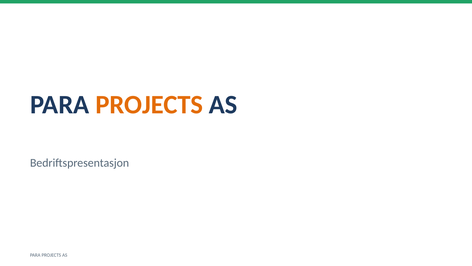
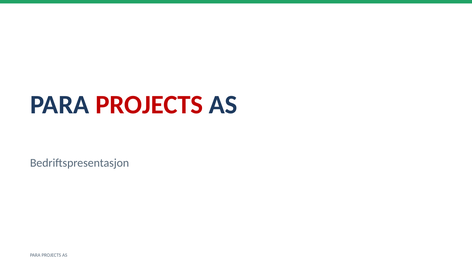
PROJECTS colour: orange -> red (149, 105)
